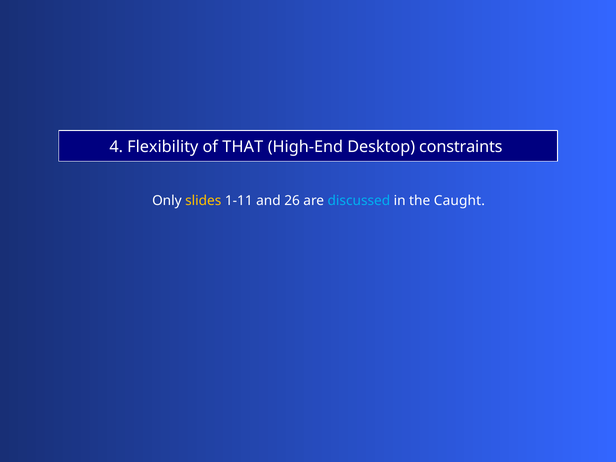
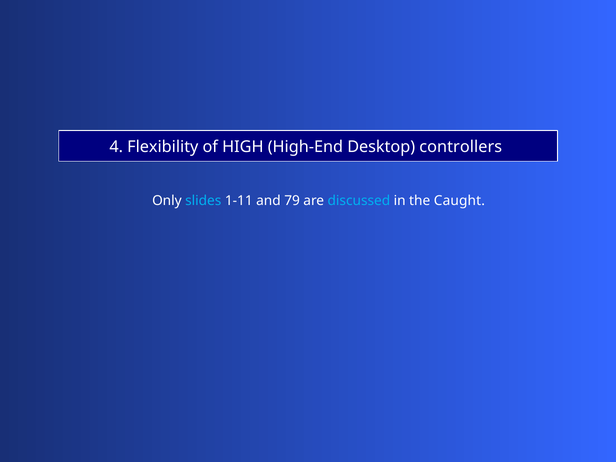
THAT: THAT -> HIGH (243, 147)
constraints: constraints -> controllers (461, 147)
slides colour: yellow -> light blue (203, 201)
26: 26 -> 79 (292, 201)
